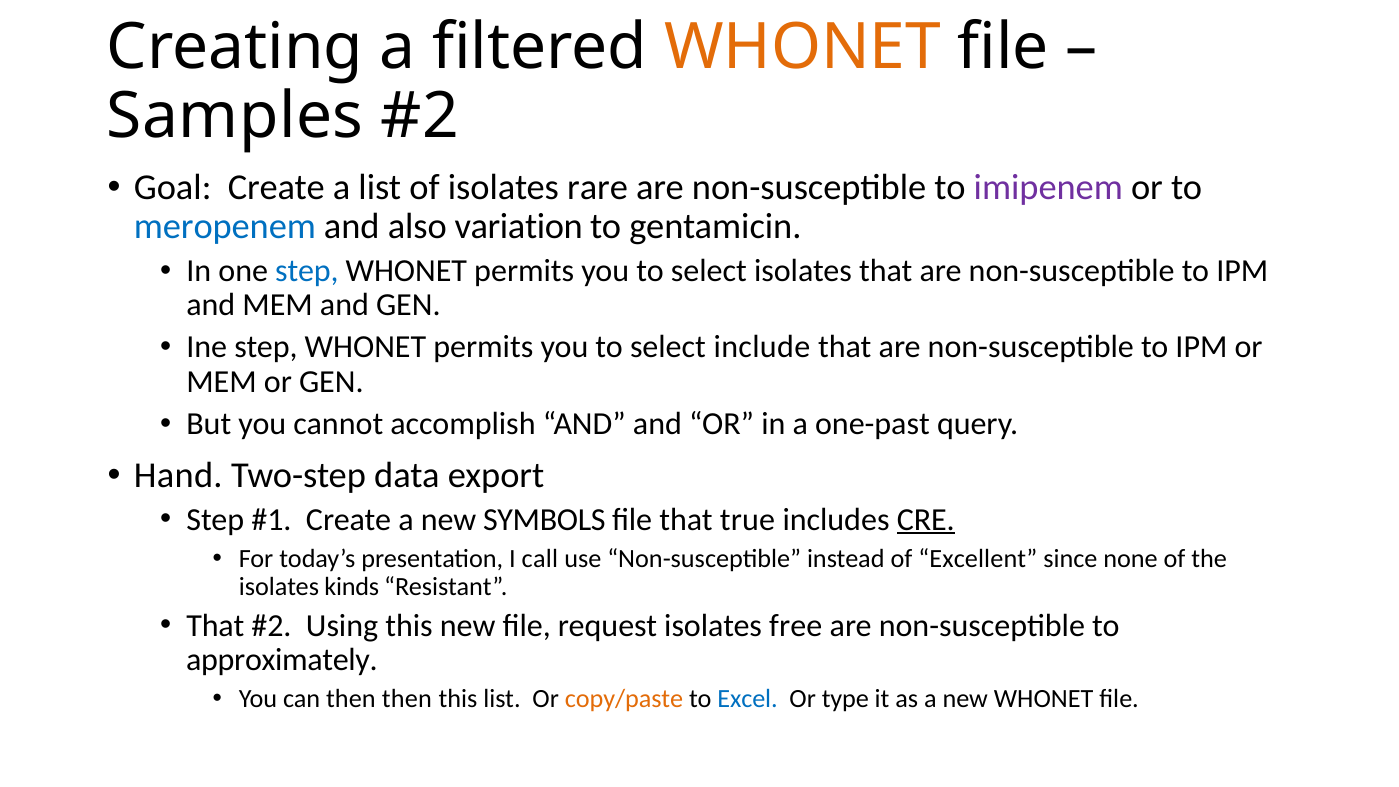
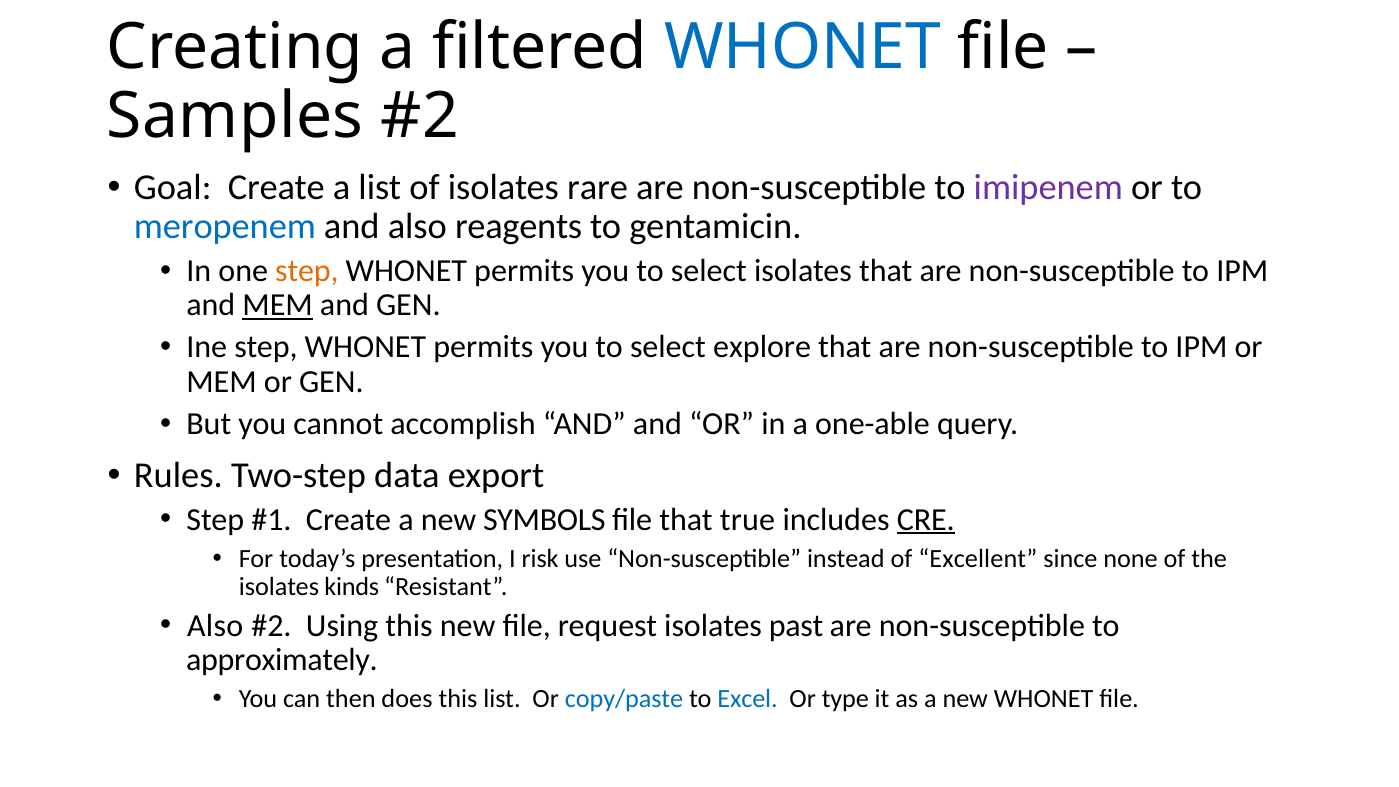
WHONET colour: orange -> blue (803, 47)
variation: variation -> reagents (519, 227)
step colour: blue -> orange (307, 271)
MEM underline: none -> present (278, 305)
include: include -> explore (762, 347)
one-past: one-past -> one-able (872, 424)
Hand: Hand -> Rules (178, 475)
call: call -> risk (540, 558)
That: That -> Also (215, 625)
free: free -> past (796, 625)
then then: then -> does (407, 699)
copy/paste colour: orange -> blue (624, 699)
